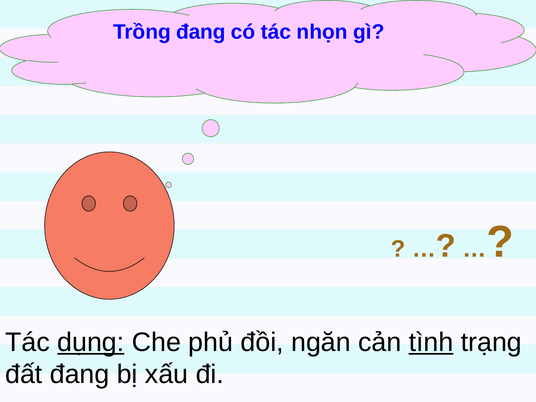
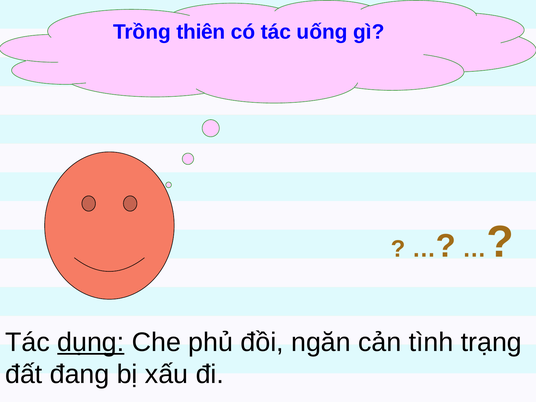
Trồng đang: đang -> thiên (201, 32)
nhọn: nhọn -> uống (322, 32)
tình underline: present -> none (431, 342)
